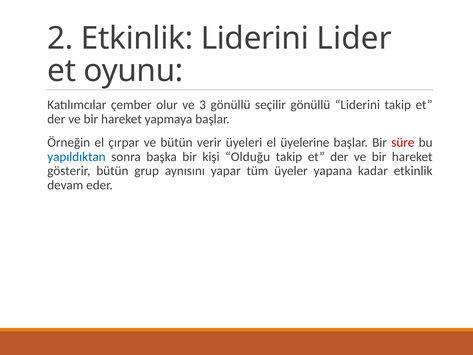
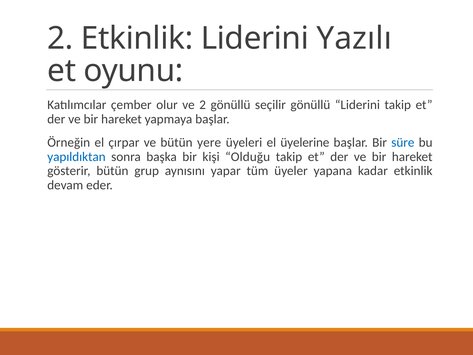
Lider: Lider -> Yazılı (354, 38)
ve 3: 3 -> 2 (203, 105)
verir: verir -> yere (209, 142)
süre colour: red -> blue (403, 142)
